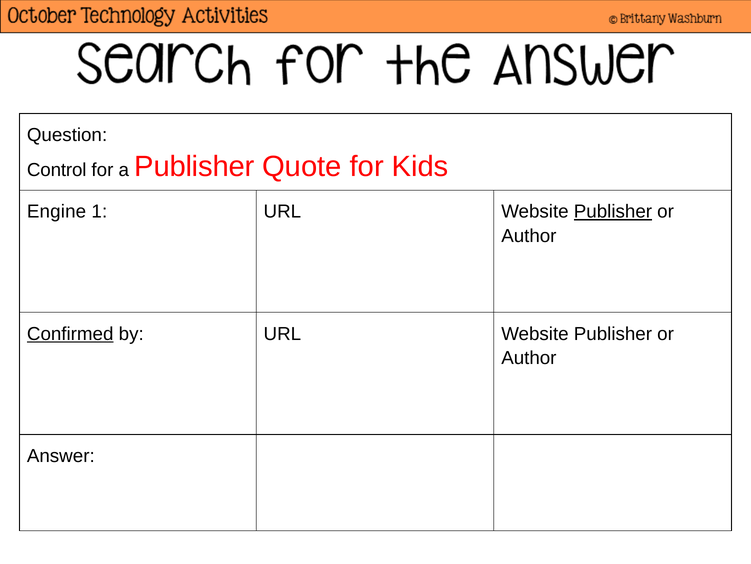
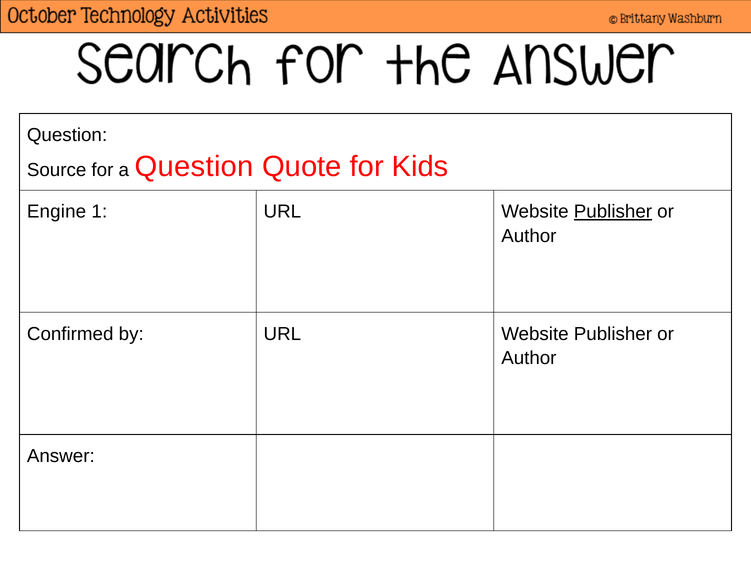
Control: Control -> Source (57, 170)
a Publisher: Publisher -> Question (194, 167)
Confirmed underline: present -> none (70, 333)
